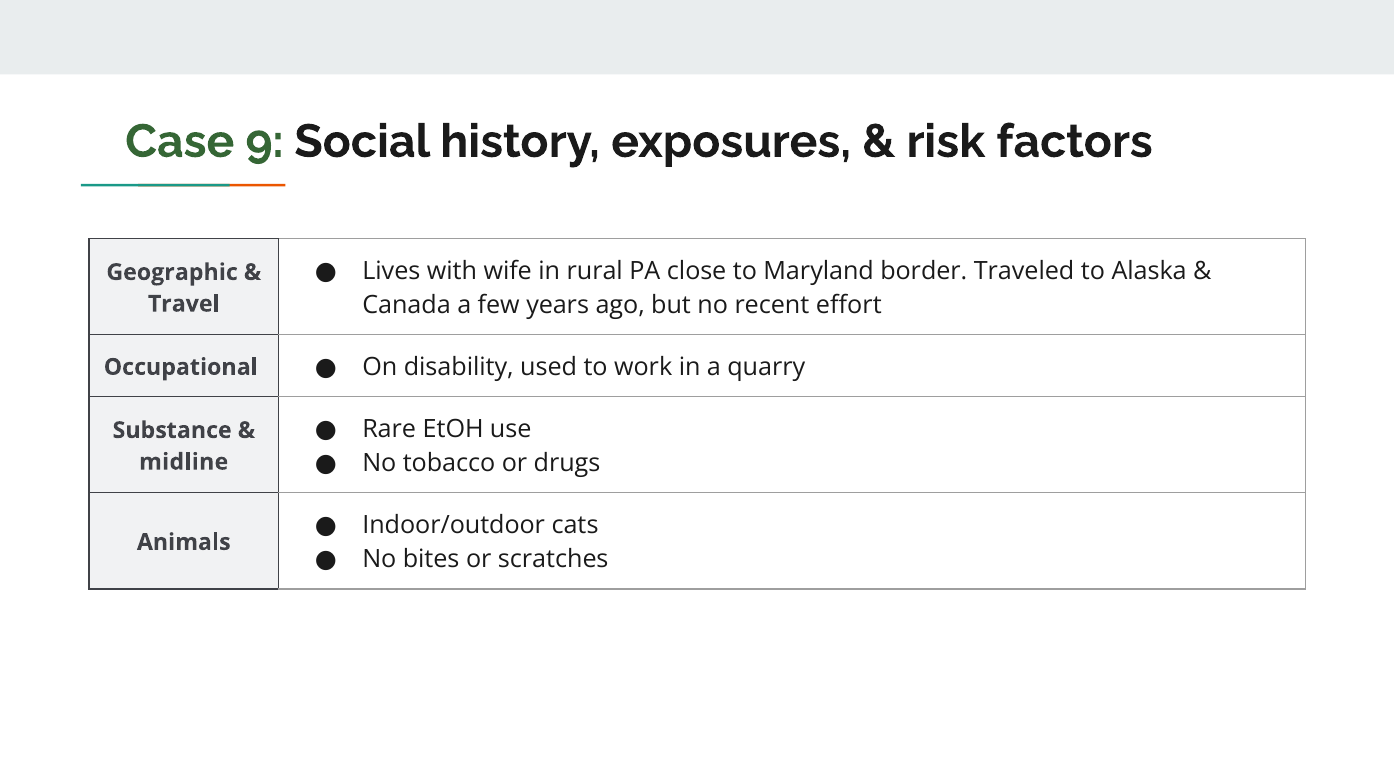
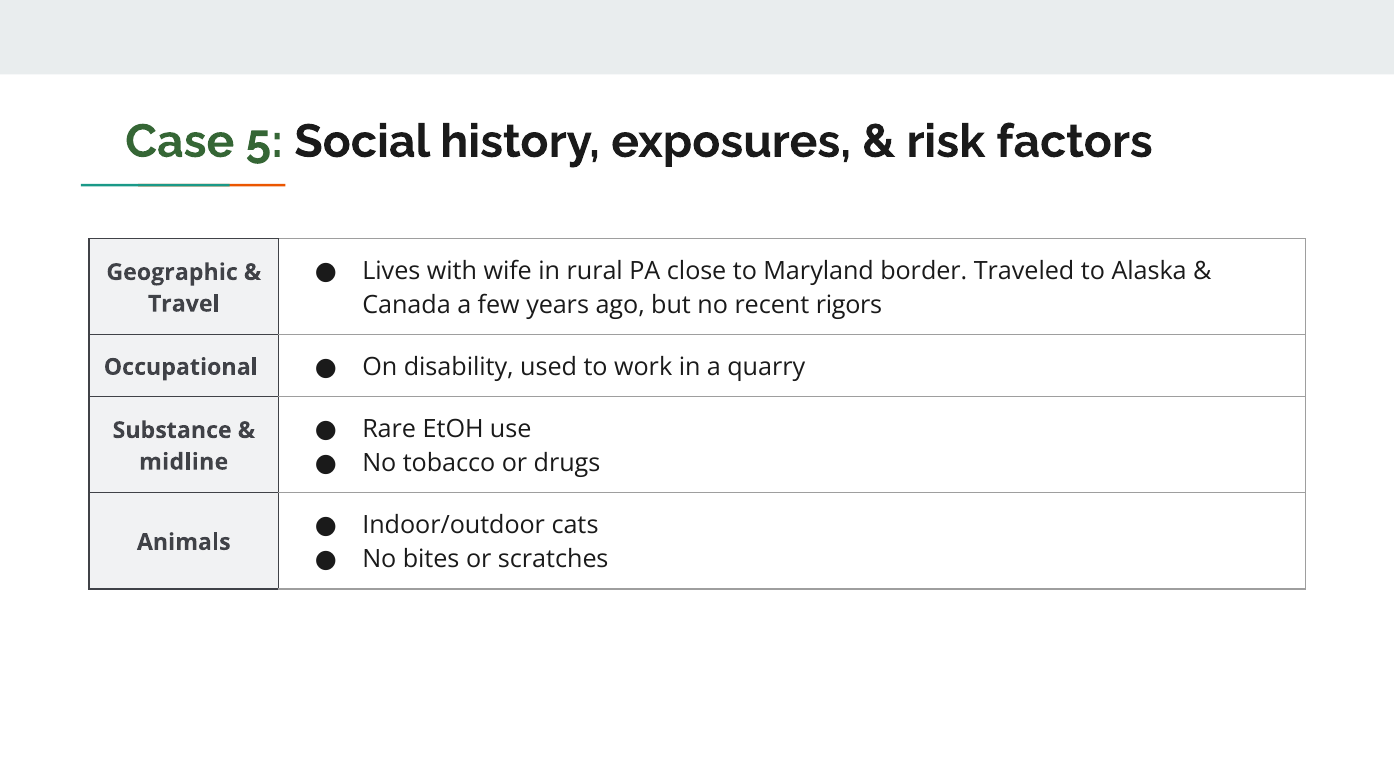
9: 9 -> 5 (264, 142)
effort: effort -> rigors (849, 305)
